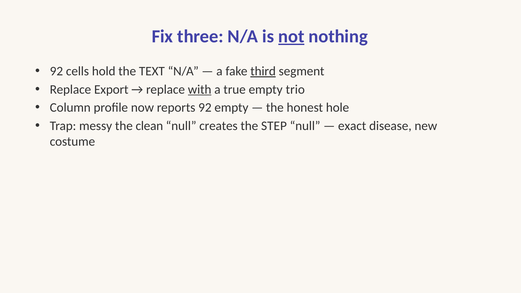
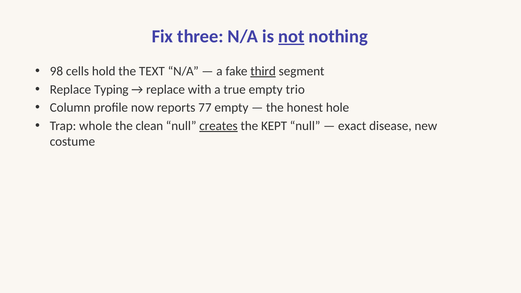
92: 92 -> 98 (56, 71)
Export: Export -> Typing (111, 89)
with underline: present -> none (200, 89)
reports 92: 92 -> 77 (205, 108)
messy: messy -> whole (96, 126)
creates underline: none -> present (218, 126)
STEP: STEP -> KEPT (274, 126)
